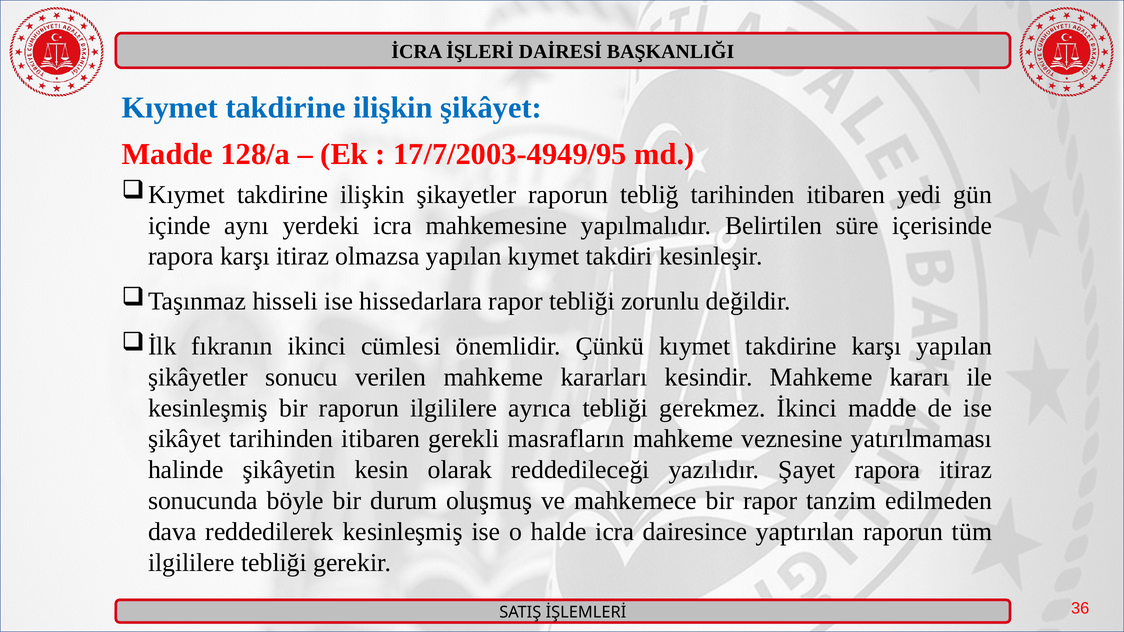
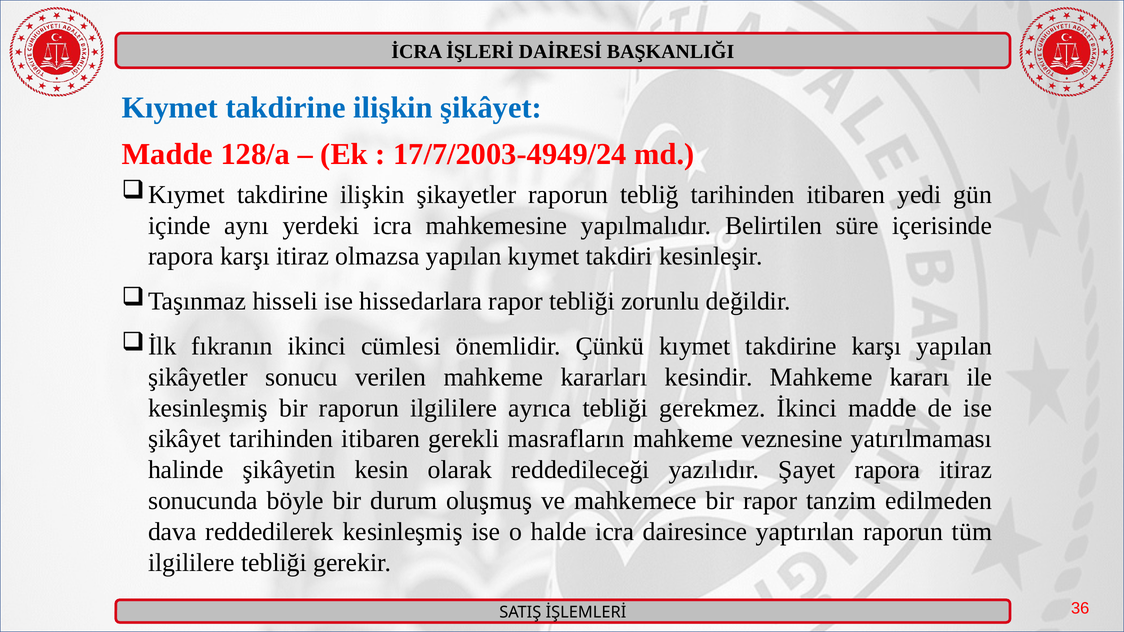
17/7/2003-4949/95: 17/7/2003-4949/95 -> 17/7/2003-4949/24 (510, 154)
